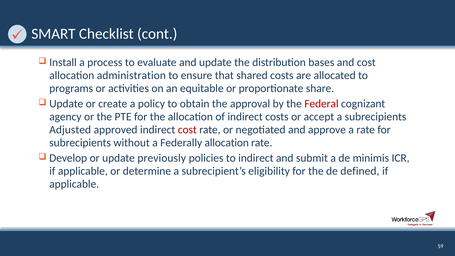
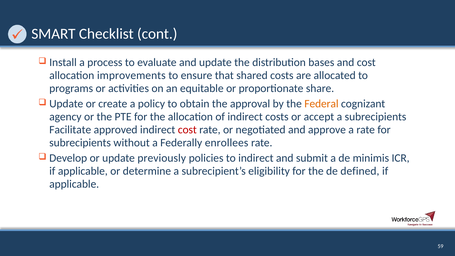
administration: administration -> improvements (131, 75)
Federal colour: red -> orange (321, 104)
Adjusted: Adjusted -> Facilitate (70, 130)
Federally allocation: allocation -> enrollees (227, 143)
